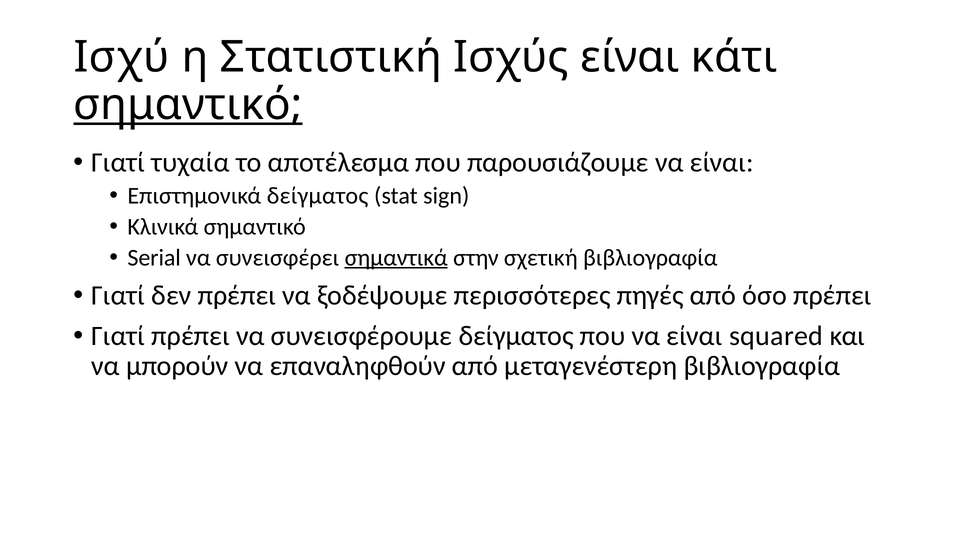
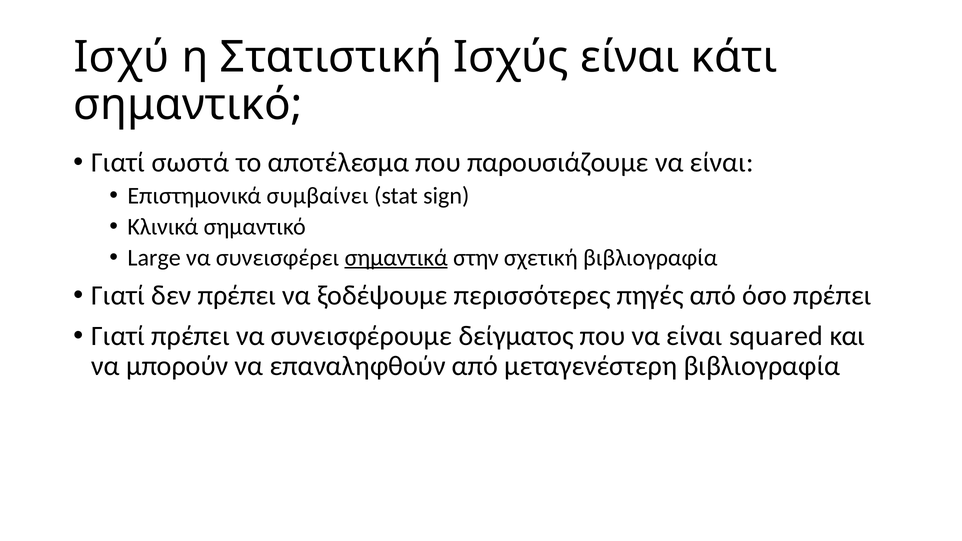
σημαντικό underline: present -> none (188, 105)
τυχαία: τυχαία -> σωστά (190, 163)
Επιστημονικά δείγματος: δείγματος -> συμβαίνει (318, 196)
Serial: Serial -> Large (154, 258)
